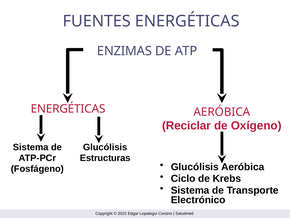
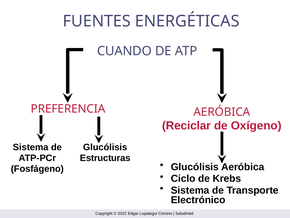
ENZIMAS: ENZIMAS -> CUANDO (124, 51)
ENERGÉTICAS: ENERGÉTICAS -> PREFERENCIA (68, 109)
